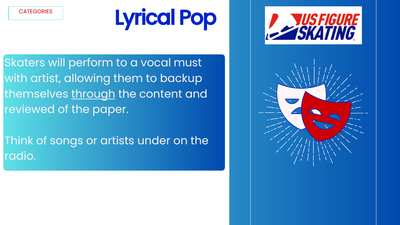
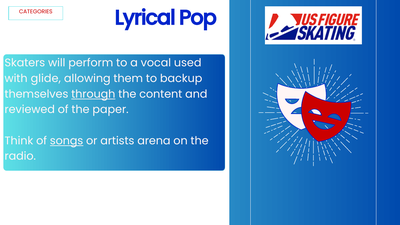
must: must -> used (188, 63)
artist: artist -> glide (46, 79)
songs underline: none -> present (67, 141)
under: under -> arena (154, 141)
